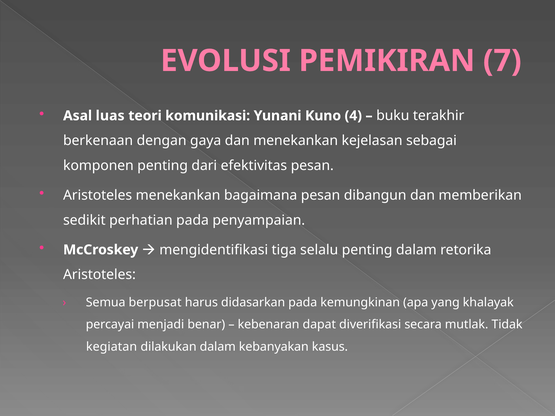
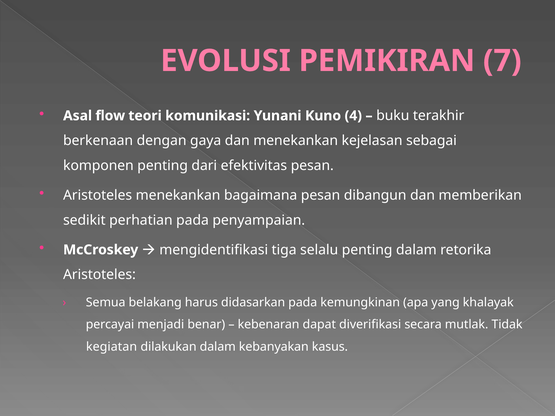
luas: luas -> flow (110, 116)
berpusat: berpusat -> belakang (155, 303)
